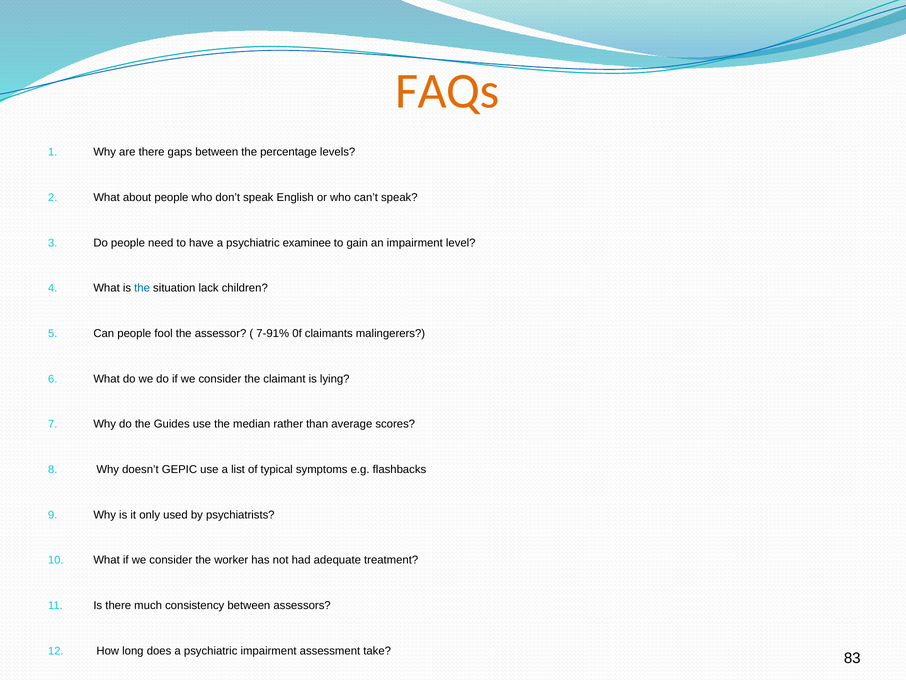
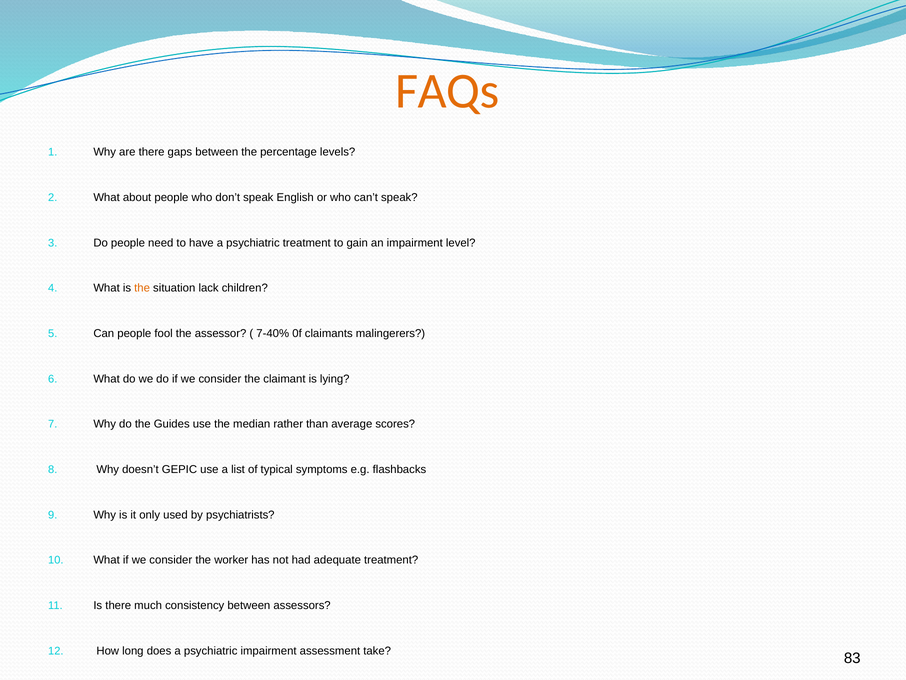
psychiatric examinee: examinee -> treatment (307, 243)
the colour: blue -> orange (142, 288)
7-91%: 7-91% -> 7-40% (273, 333)
